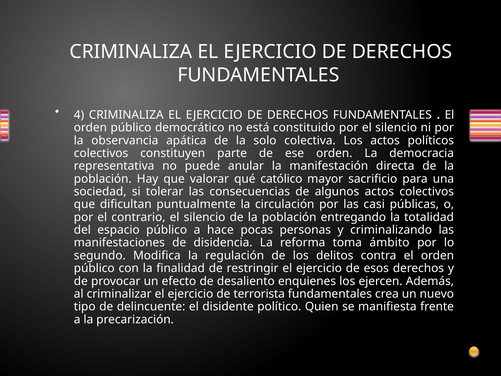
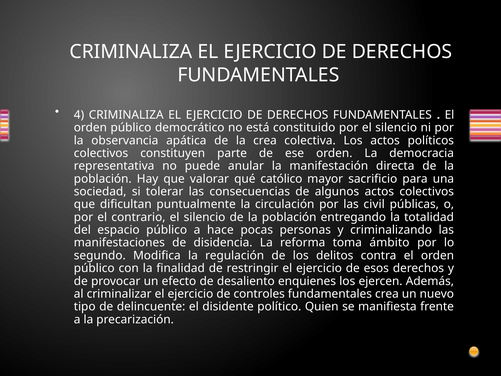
la solo: solo -> crea (265, 140)
casi: casi -> civil (374, 204)
terrorista: terrorista -> controles (259, 294)
